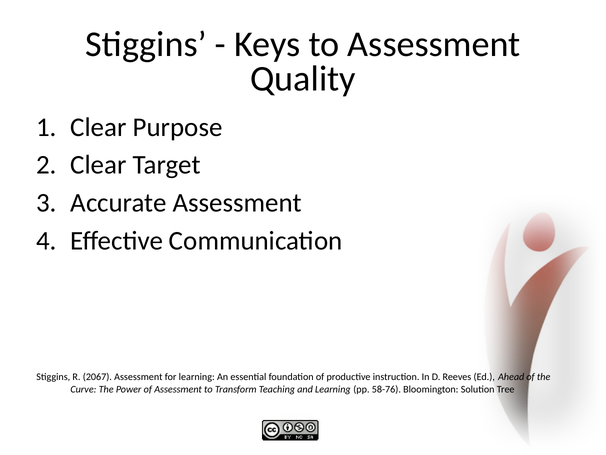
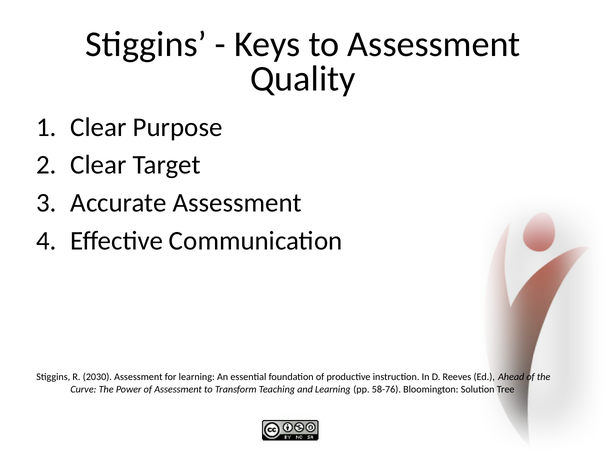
2067: 2067 -> 2030 (97, 377)
